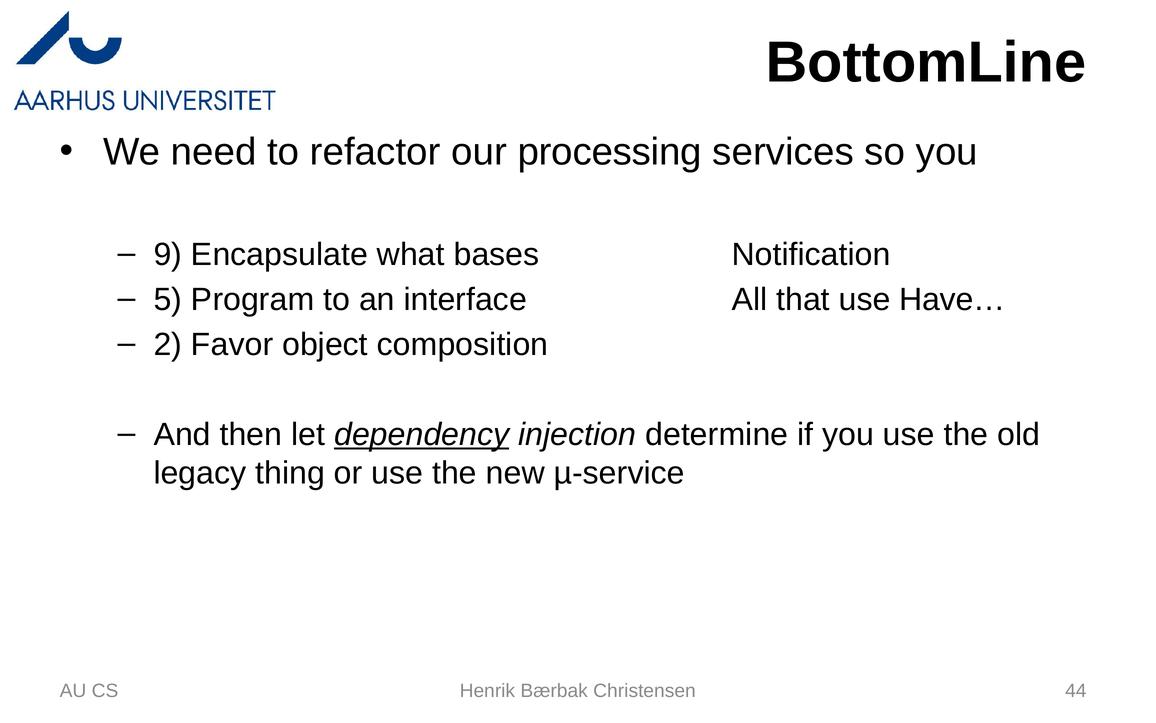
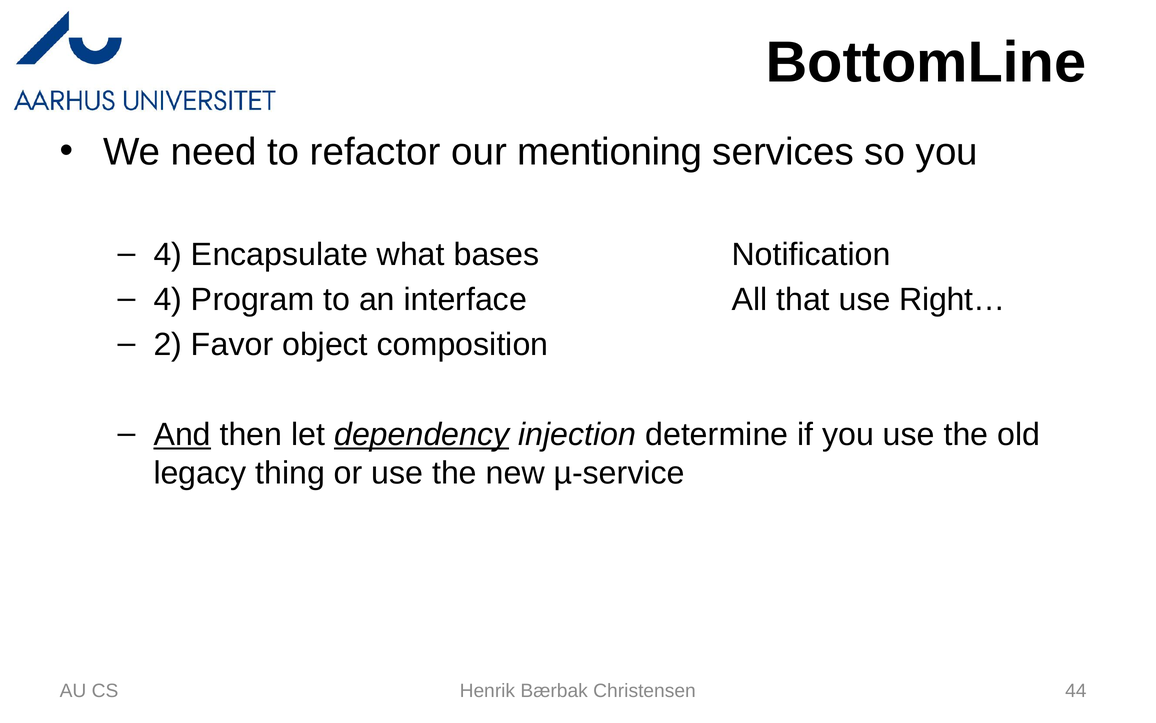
processing: processing -> mentioning (610, 152)
9: 9 -> 4 (168, 254)
5: 5 -> 4 (168, 299)
Have…: Have… -> Right… (952, 299)
And underline: none -> present (182, 434)
